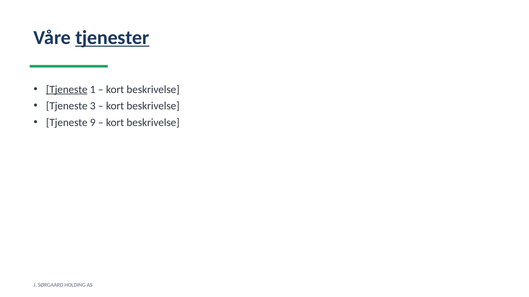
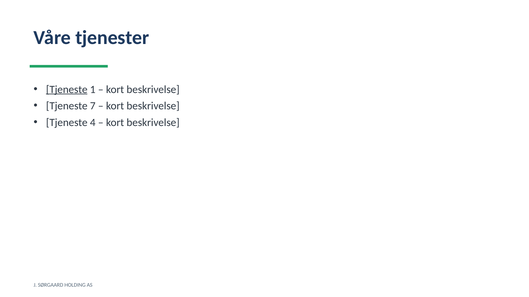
tjenester underline: present -> none (112, 38)
3: 3 -> 7 (93, 106)
9: 9 -> 4 (93, 123)
